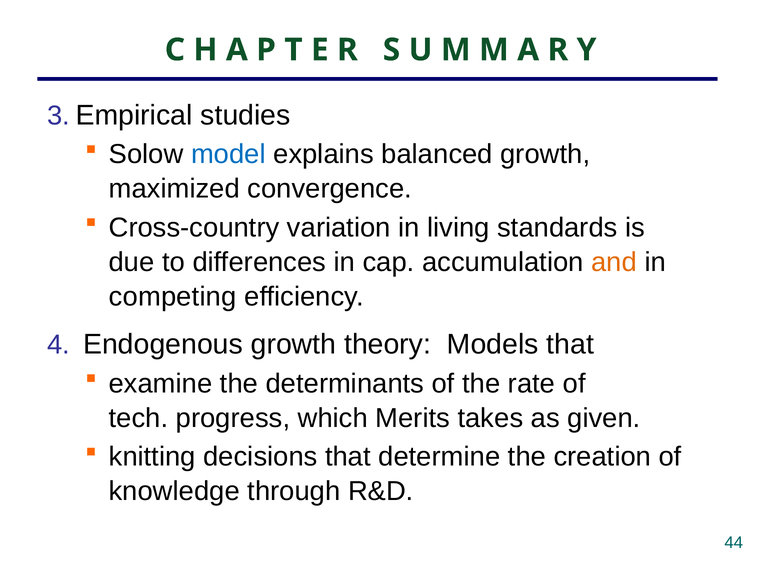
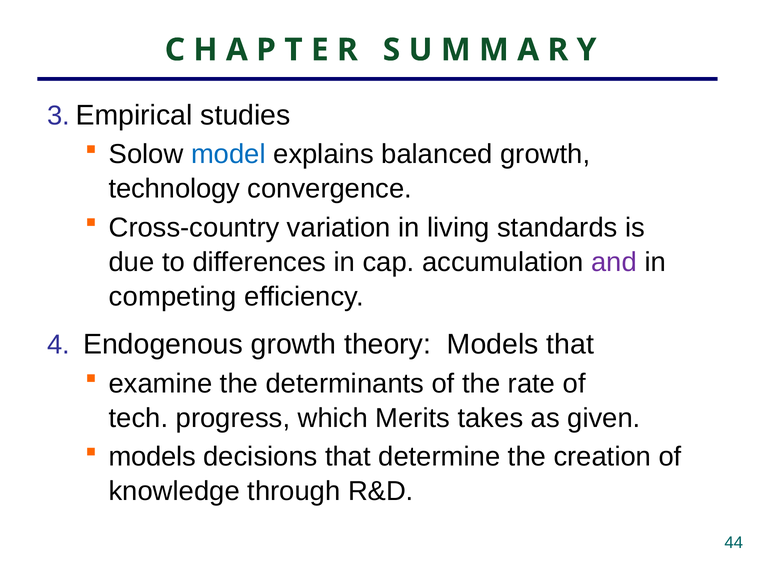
maximized: maximized -> technology (174, 189)
and colour: orange -> purple (614, 262)
knitting: knitting -> models (152, 457)
